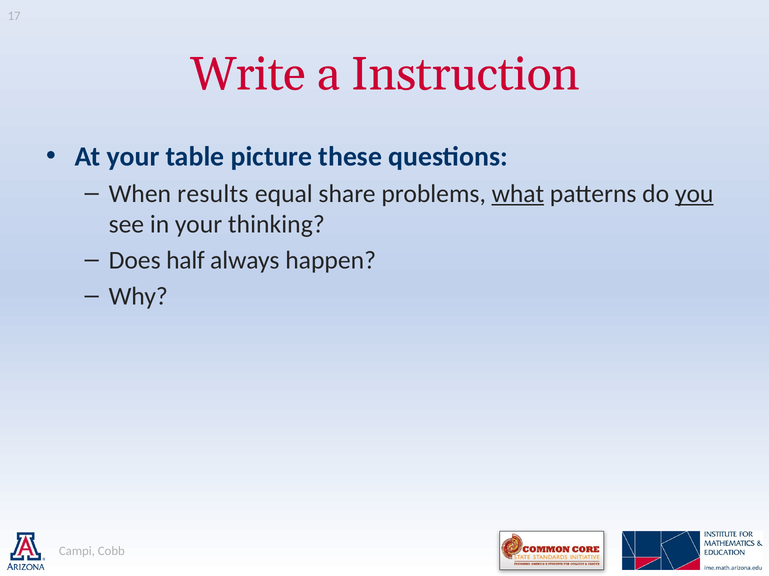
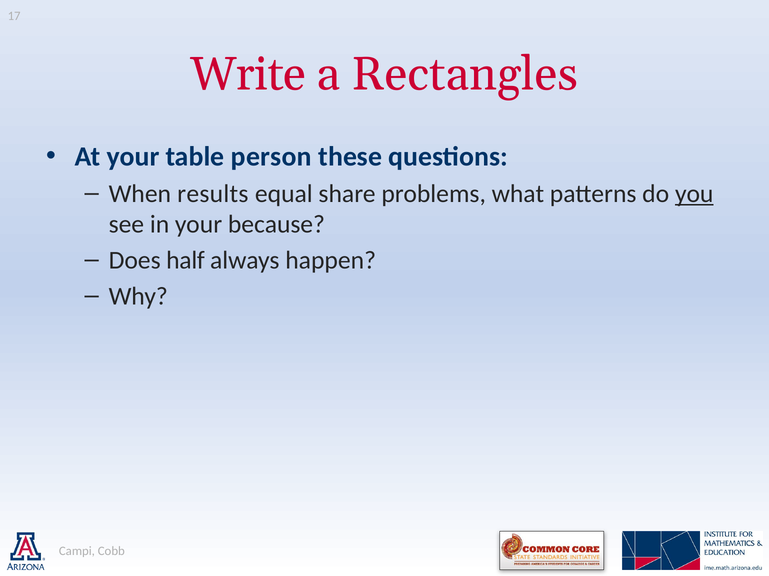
Instruction: Instruction -> Rectangles (465, 74)
picture: picture -> person (271, 157)
what underline: present -> none (518, 194)
thinking: thinking -> because (276, 225)
